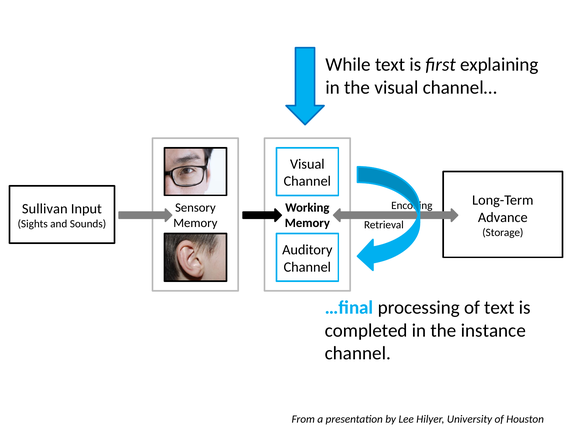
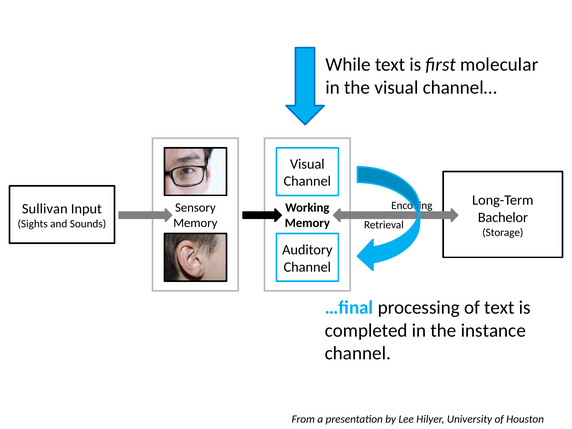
explaining: explaining -> molecular (499, 65)
Advance: Advance -> Bachelor (503, 217)
